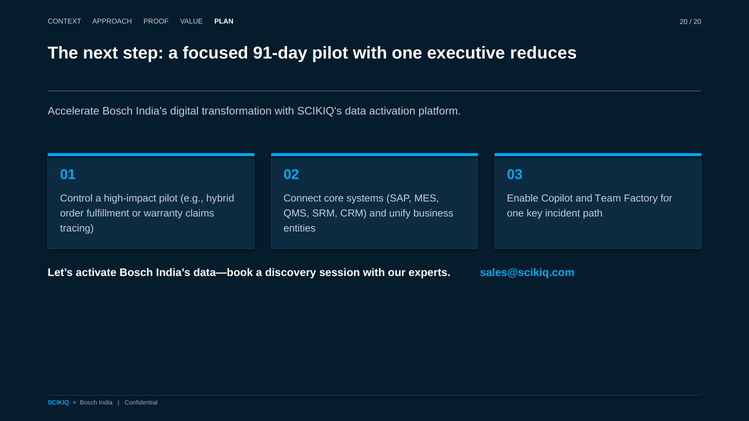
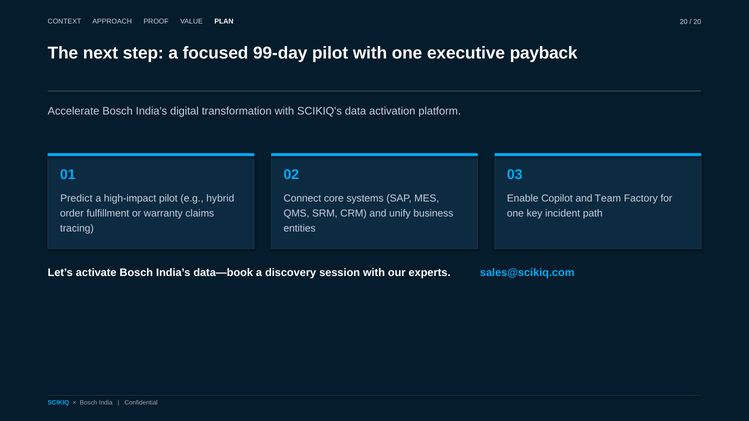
91-day: 91-day -> 99-day (280, 53)
reduces: reduces -> payback (544, 53)
Control: Control -> Predict (76, 198)
